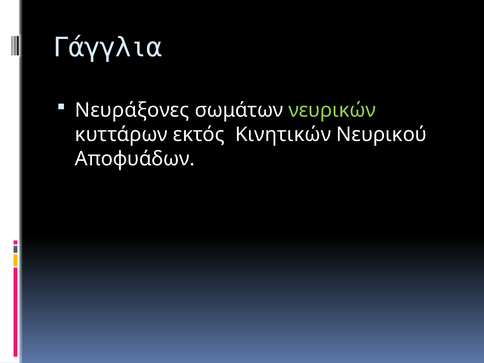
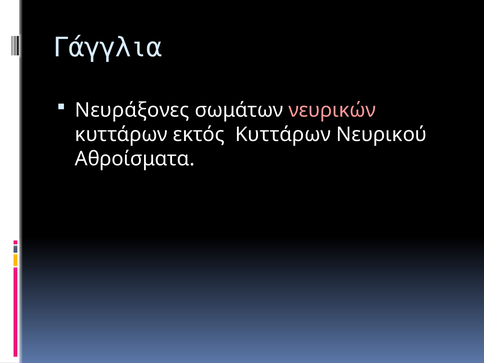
νευρικών colour: light green -> pink (332, 110)
εκτός Κινητικών: Κινητικών -> Κυττάρων (283, 134)
Αποφυάδων: Αποφυάδων -> Αθροίσματα (135, 159)
